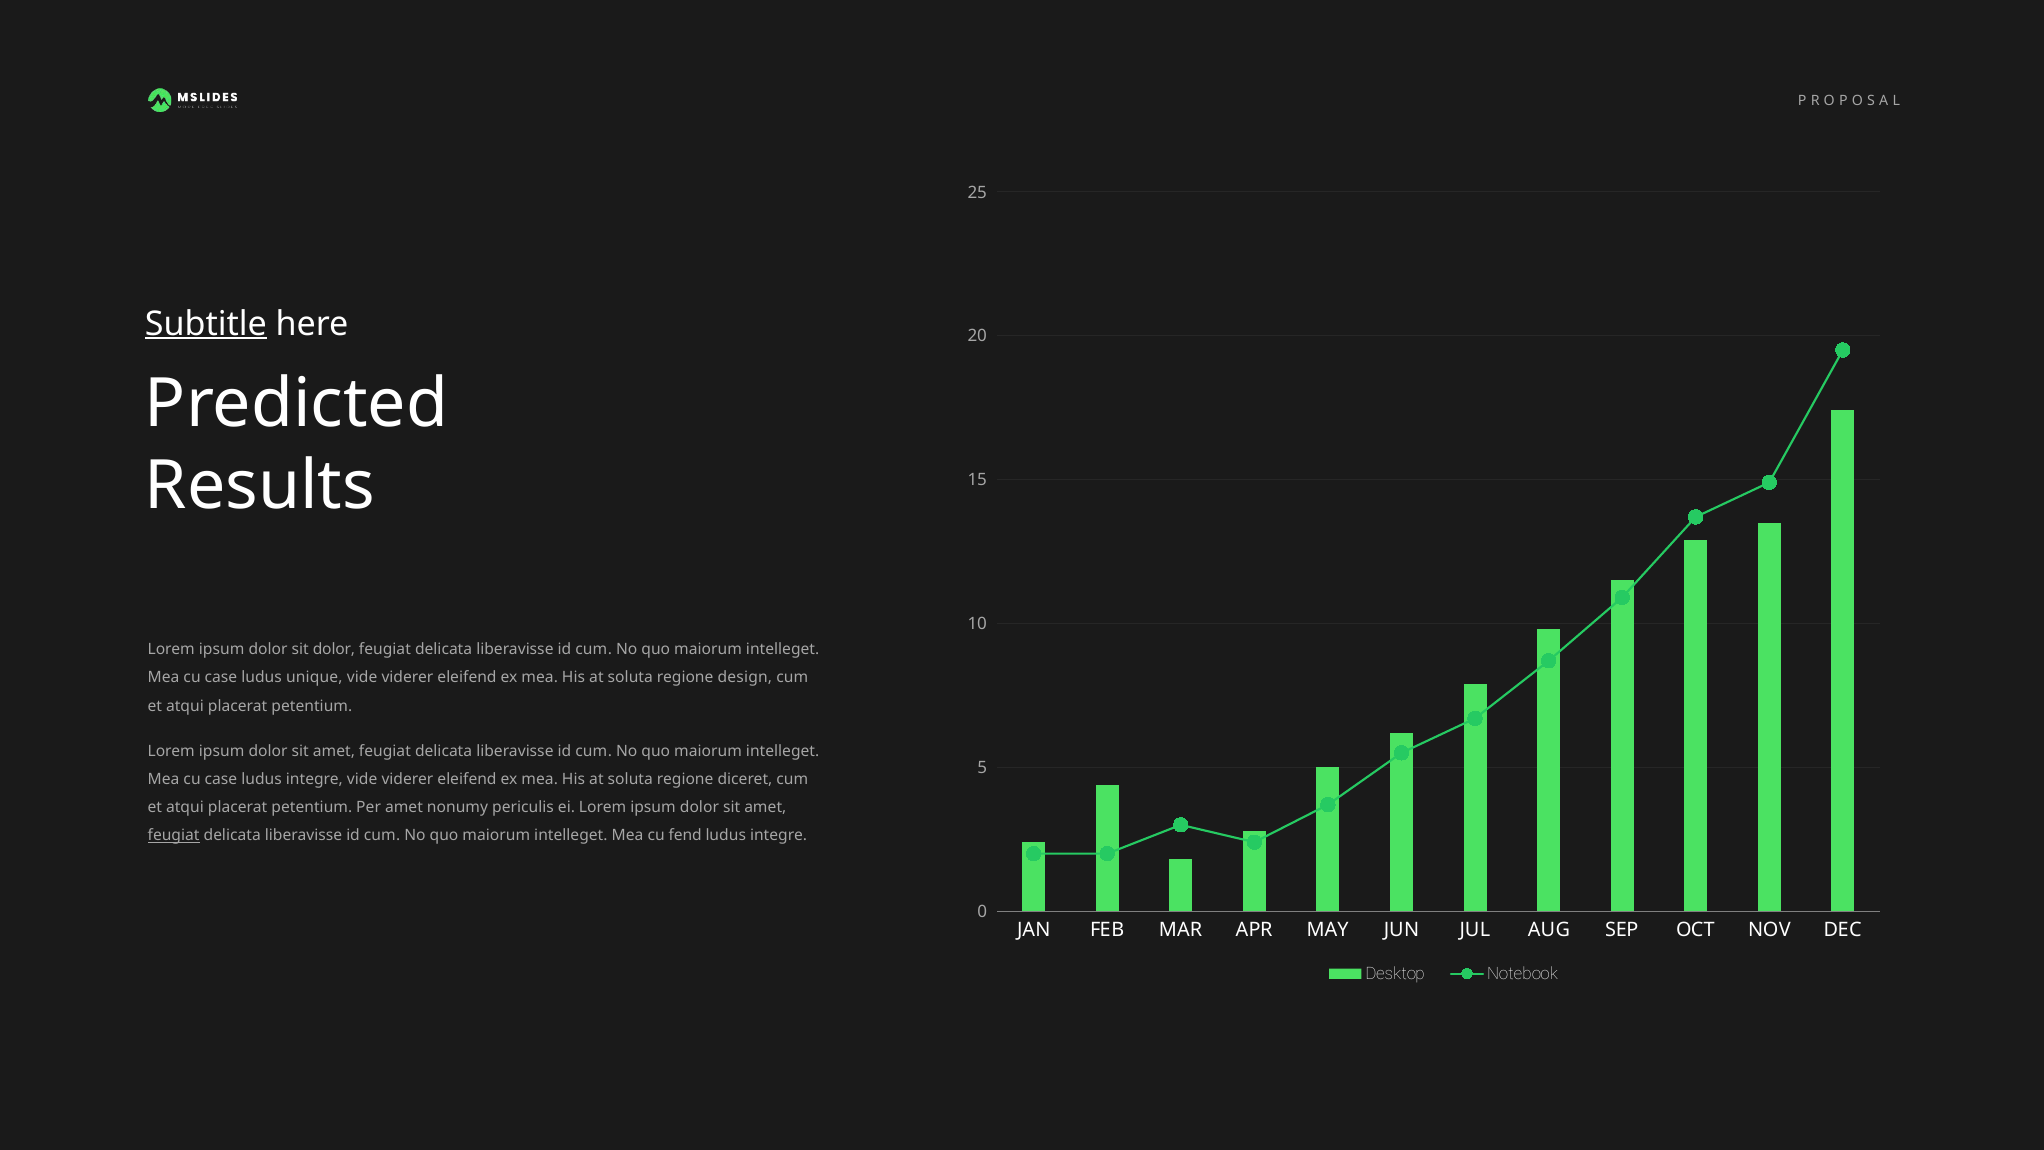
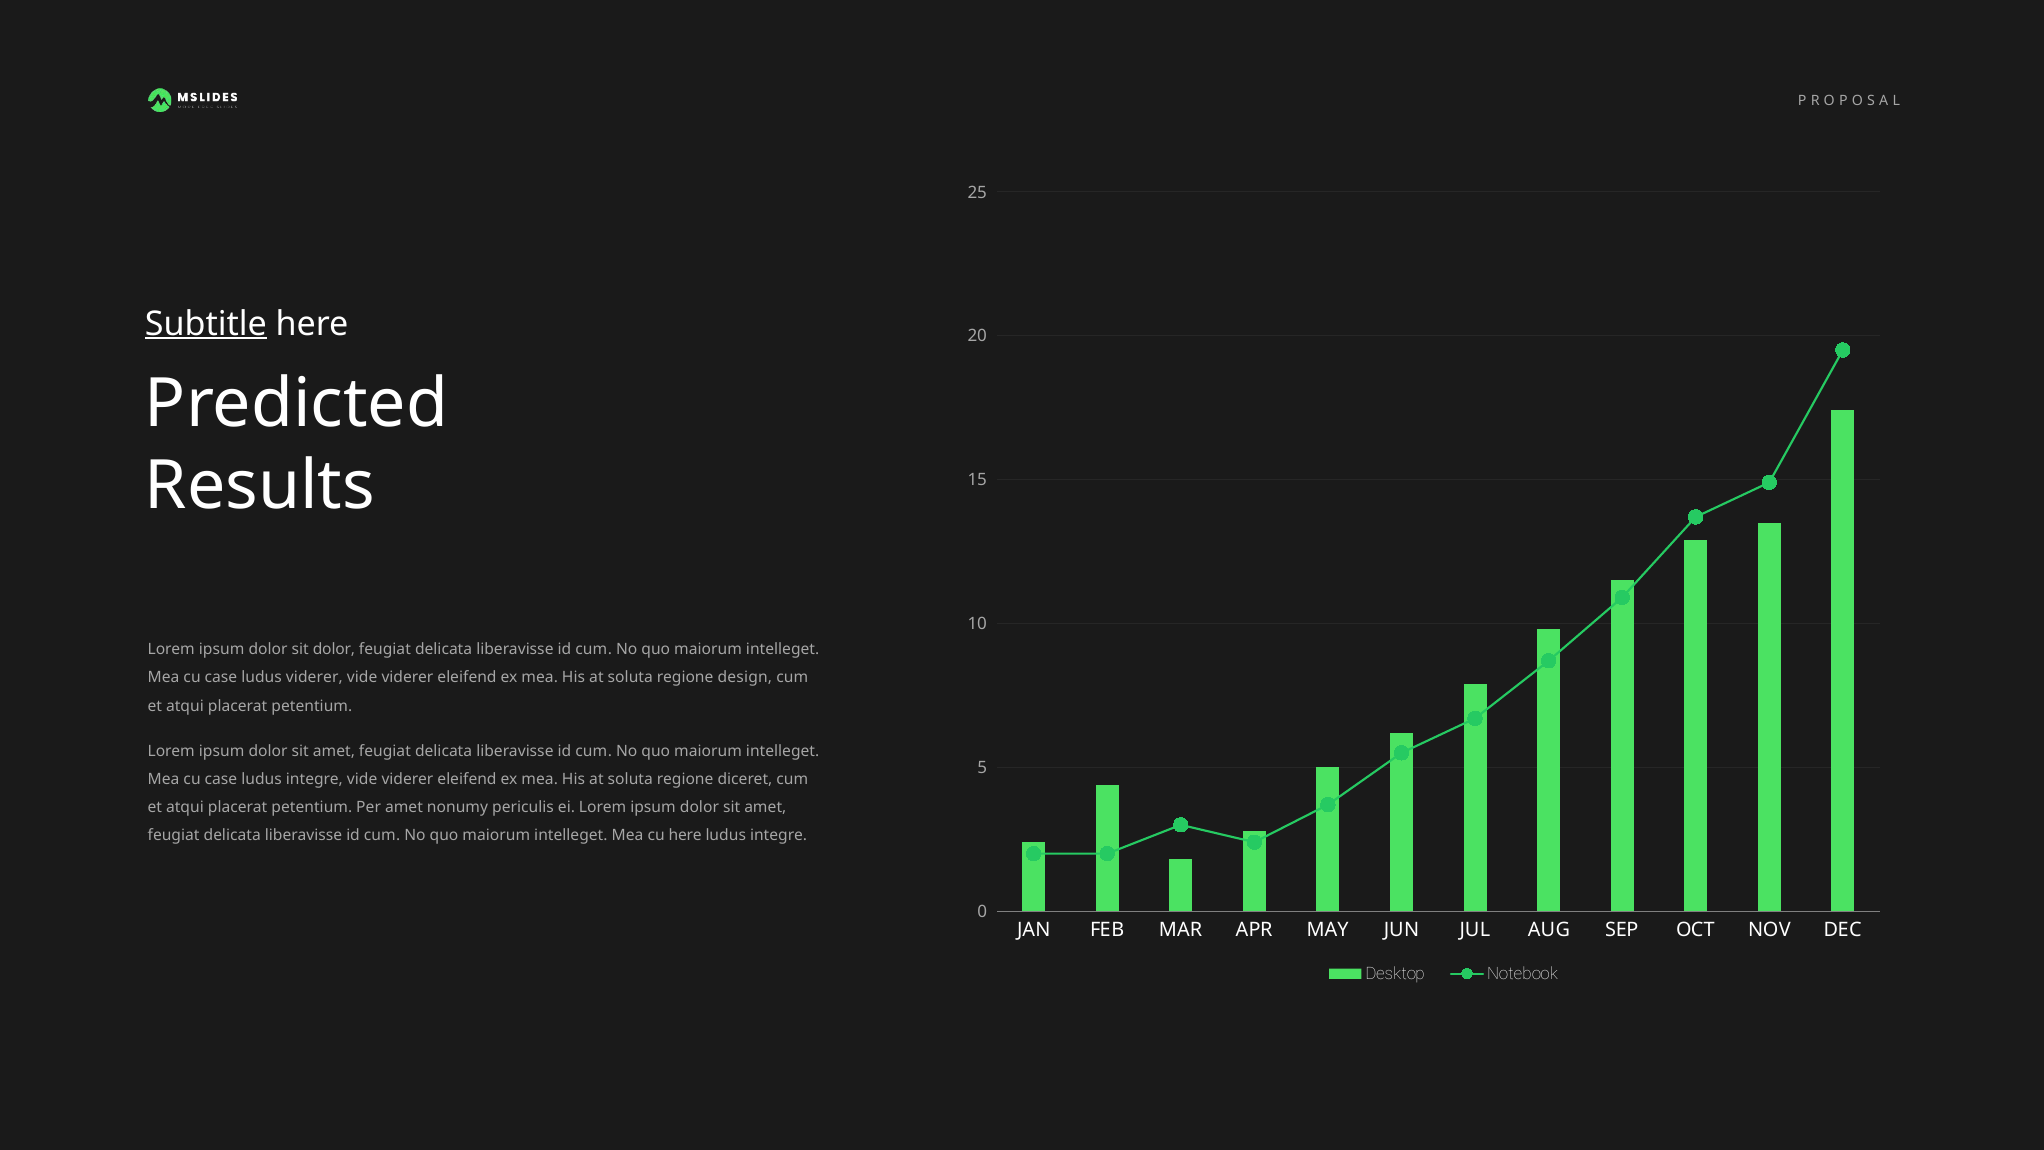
ludus unique: unique -> viderer (314, 678)
feugiat underline: present -> none (174, 835)
cu fend: fend -> here (685, 835)
